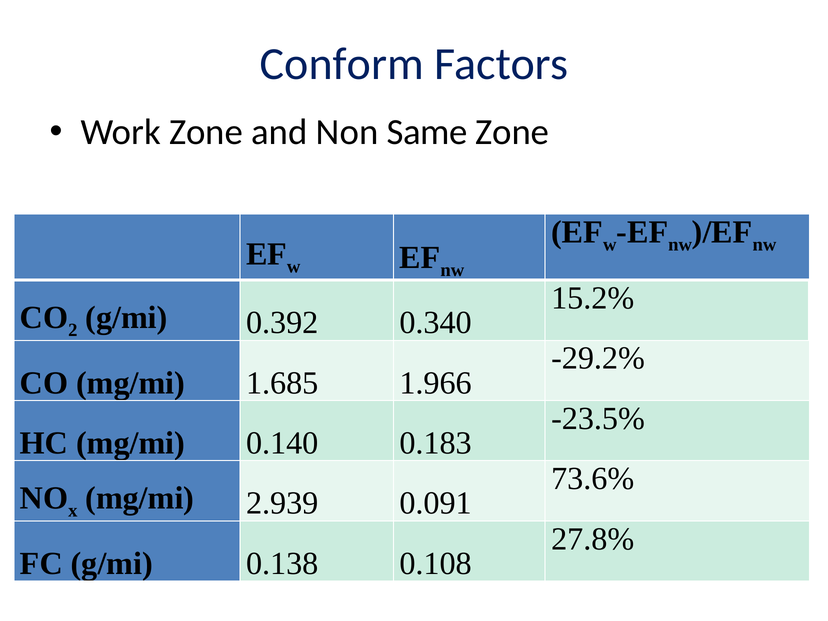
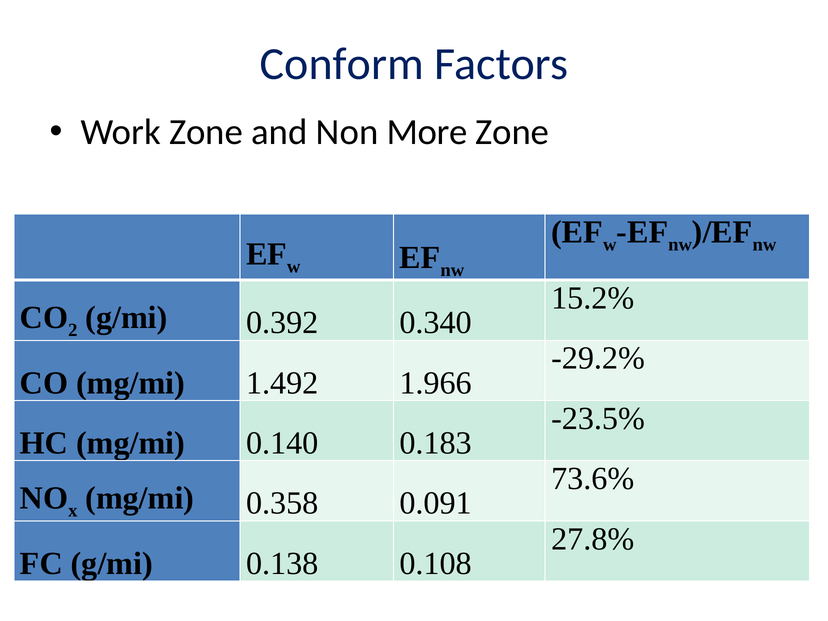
Same: Same -> More (427, 132)
1.685: 1.685 -> 1.492 (282, 383)
2.939: 2.939 -> 0.358 (282, 503)
